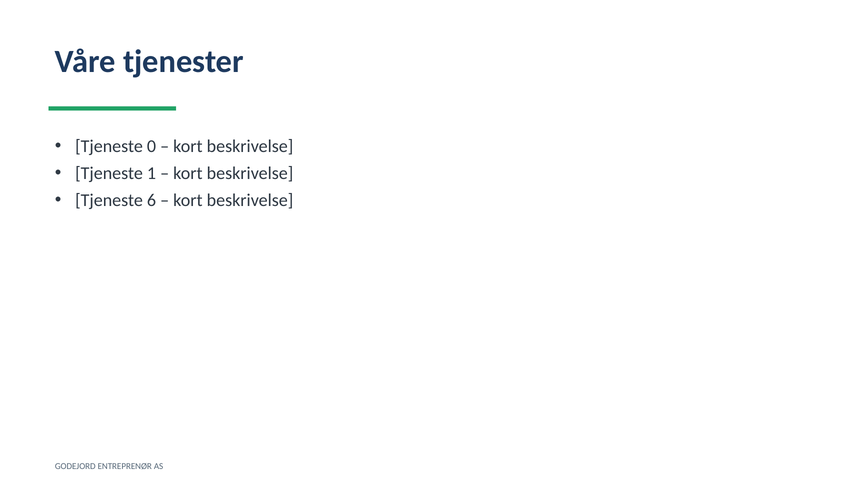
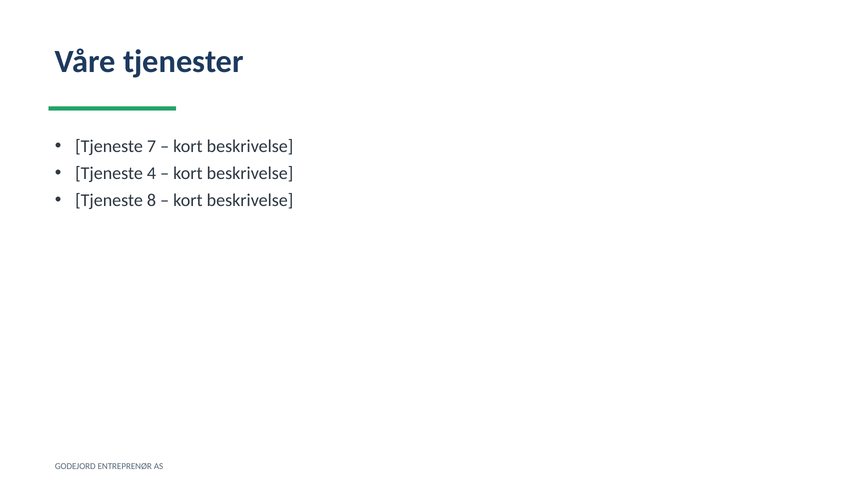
0: 0 -> 7 (151, 146)
1: 1 -> 4 (151, 173)
6: 6 -> 8 (151, 200)
